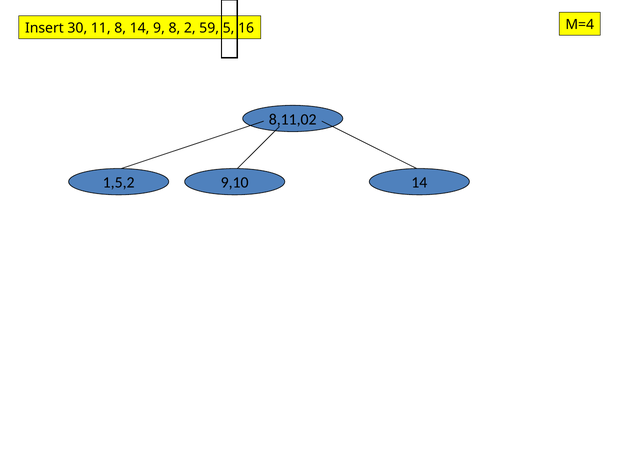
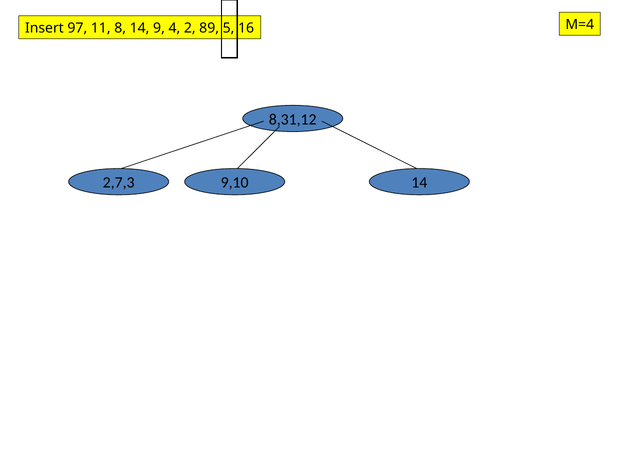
30: 30 -> 97 (77, 28)
9 8: 8 -> 4 (174, 28)
59: 59 -> 89 (209, 28)
8,11,02: 8,11,02 -> 8,31,12 (293, 120)
1,5,2: 1,5,2 -> 2,7,3 (119, 183)
